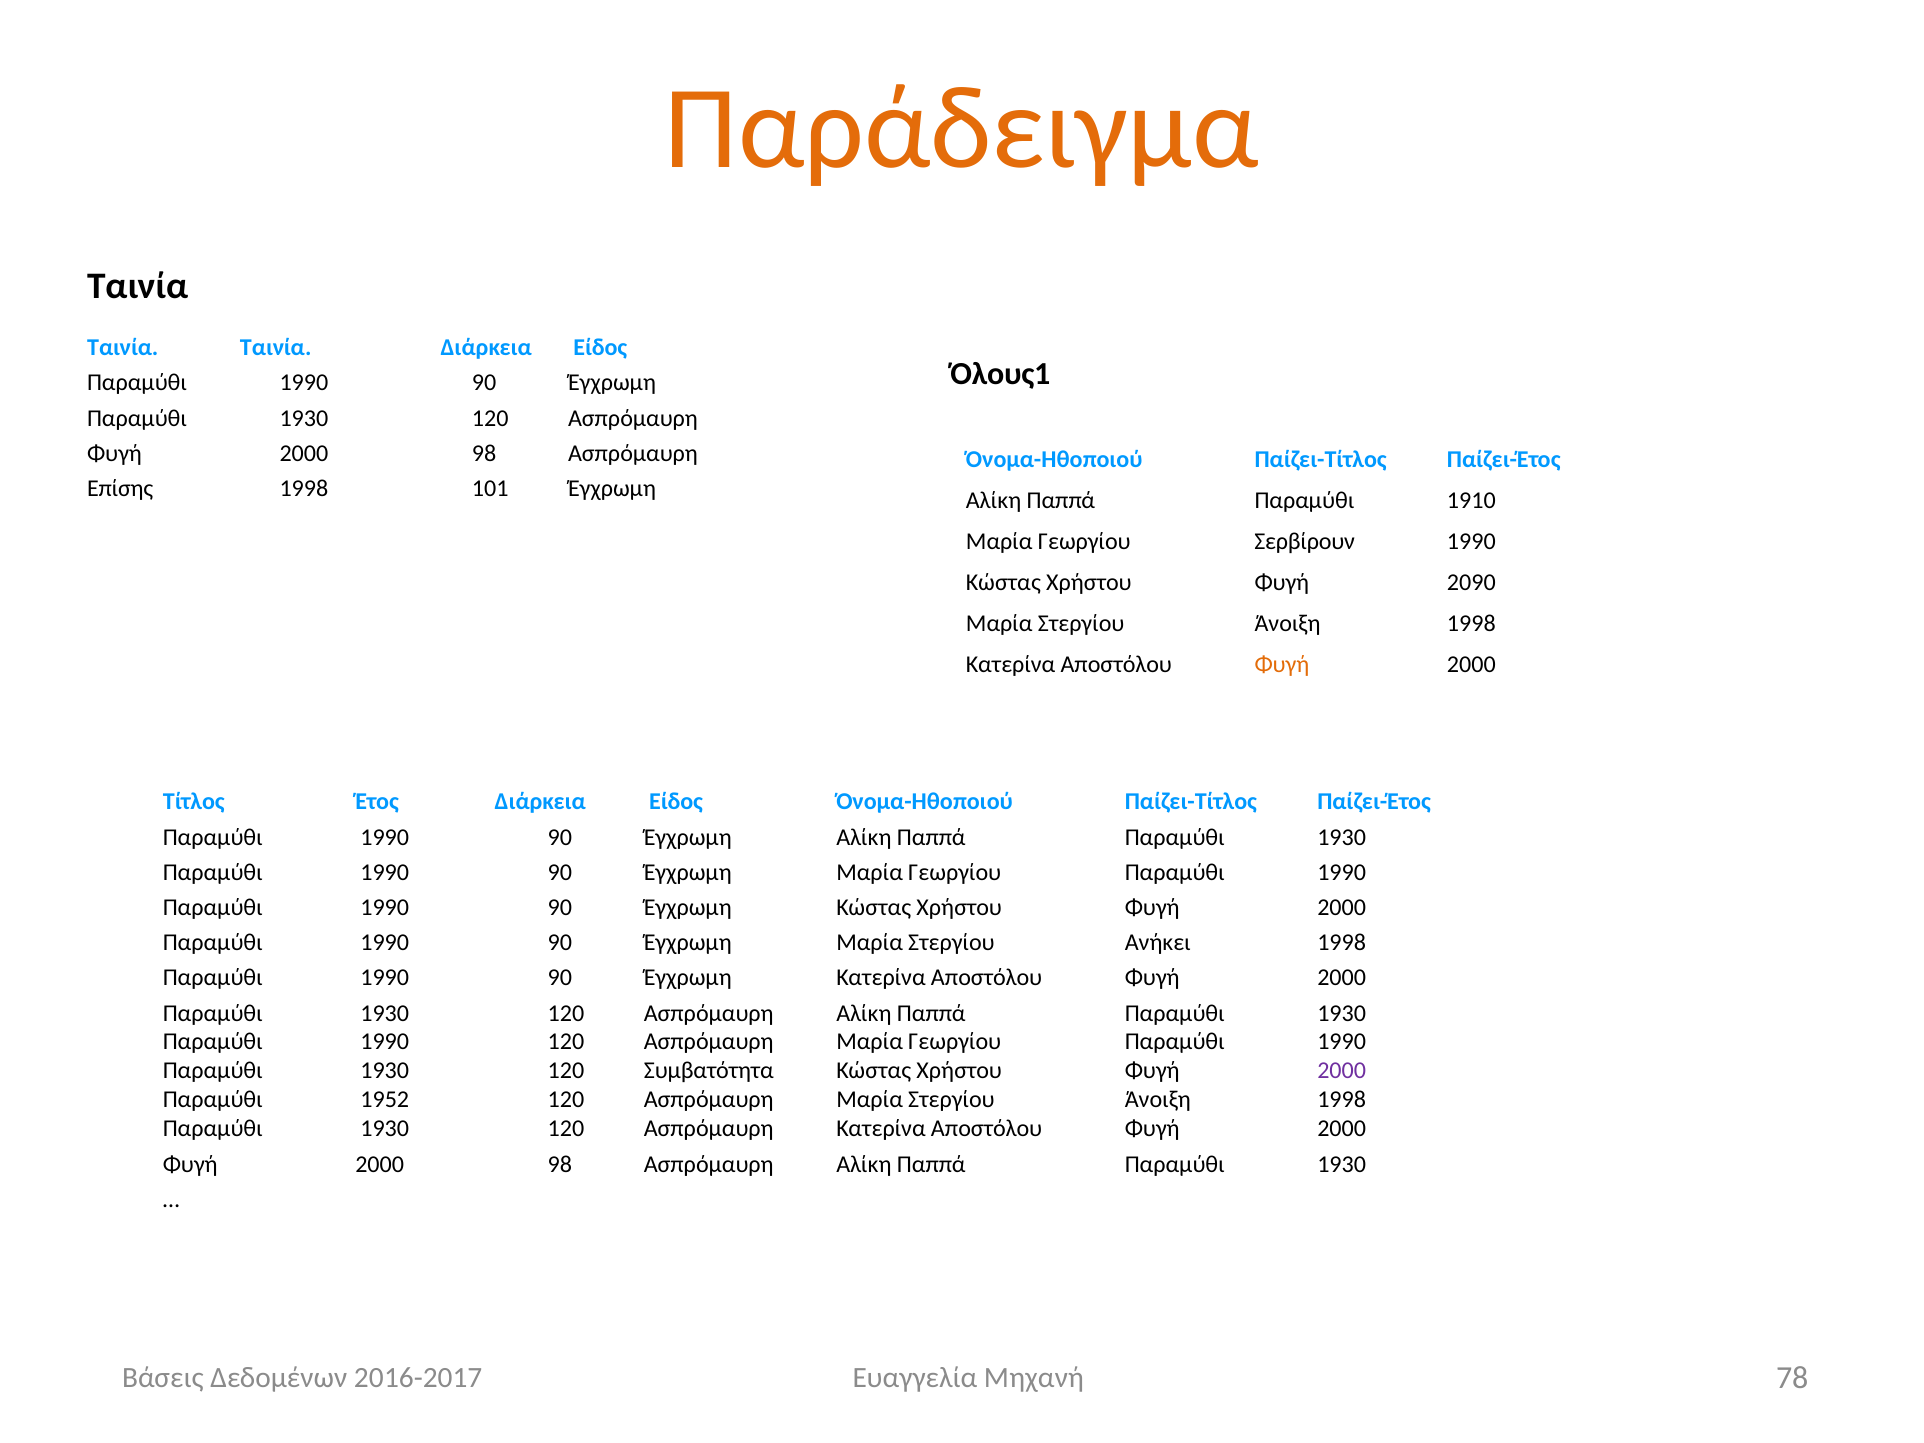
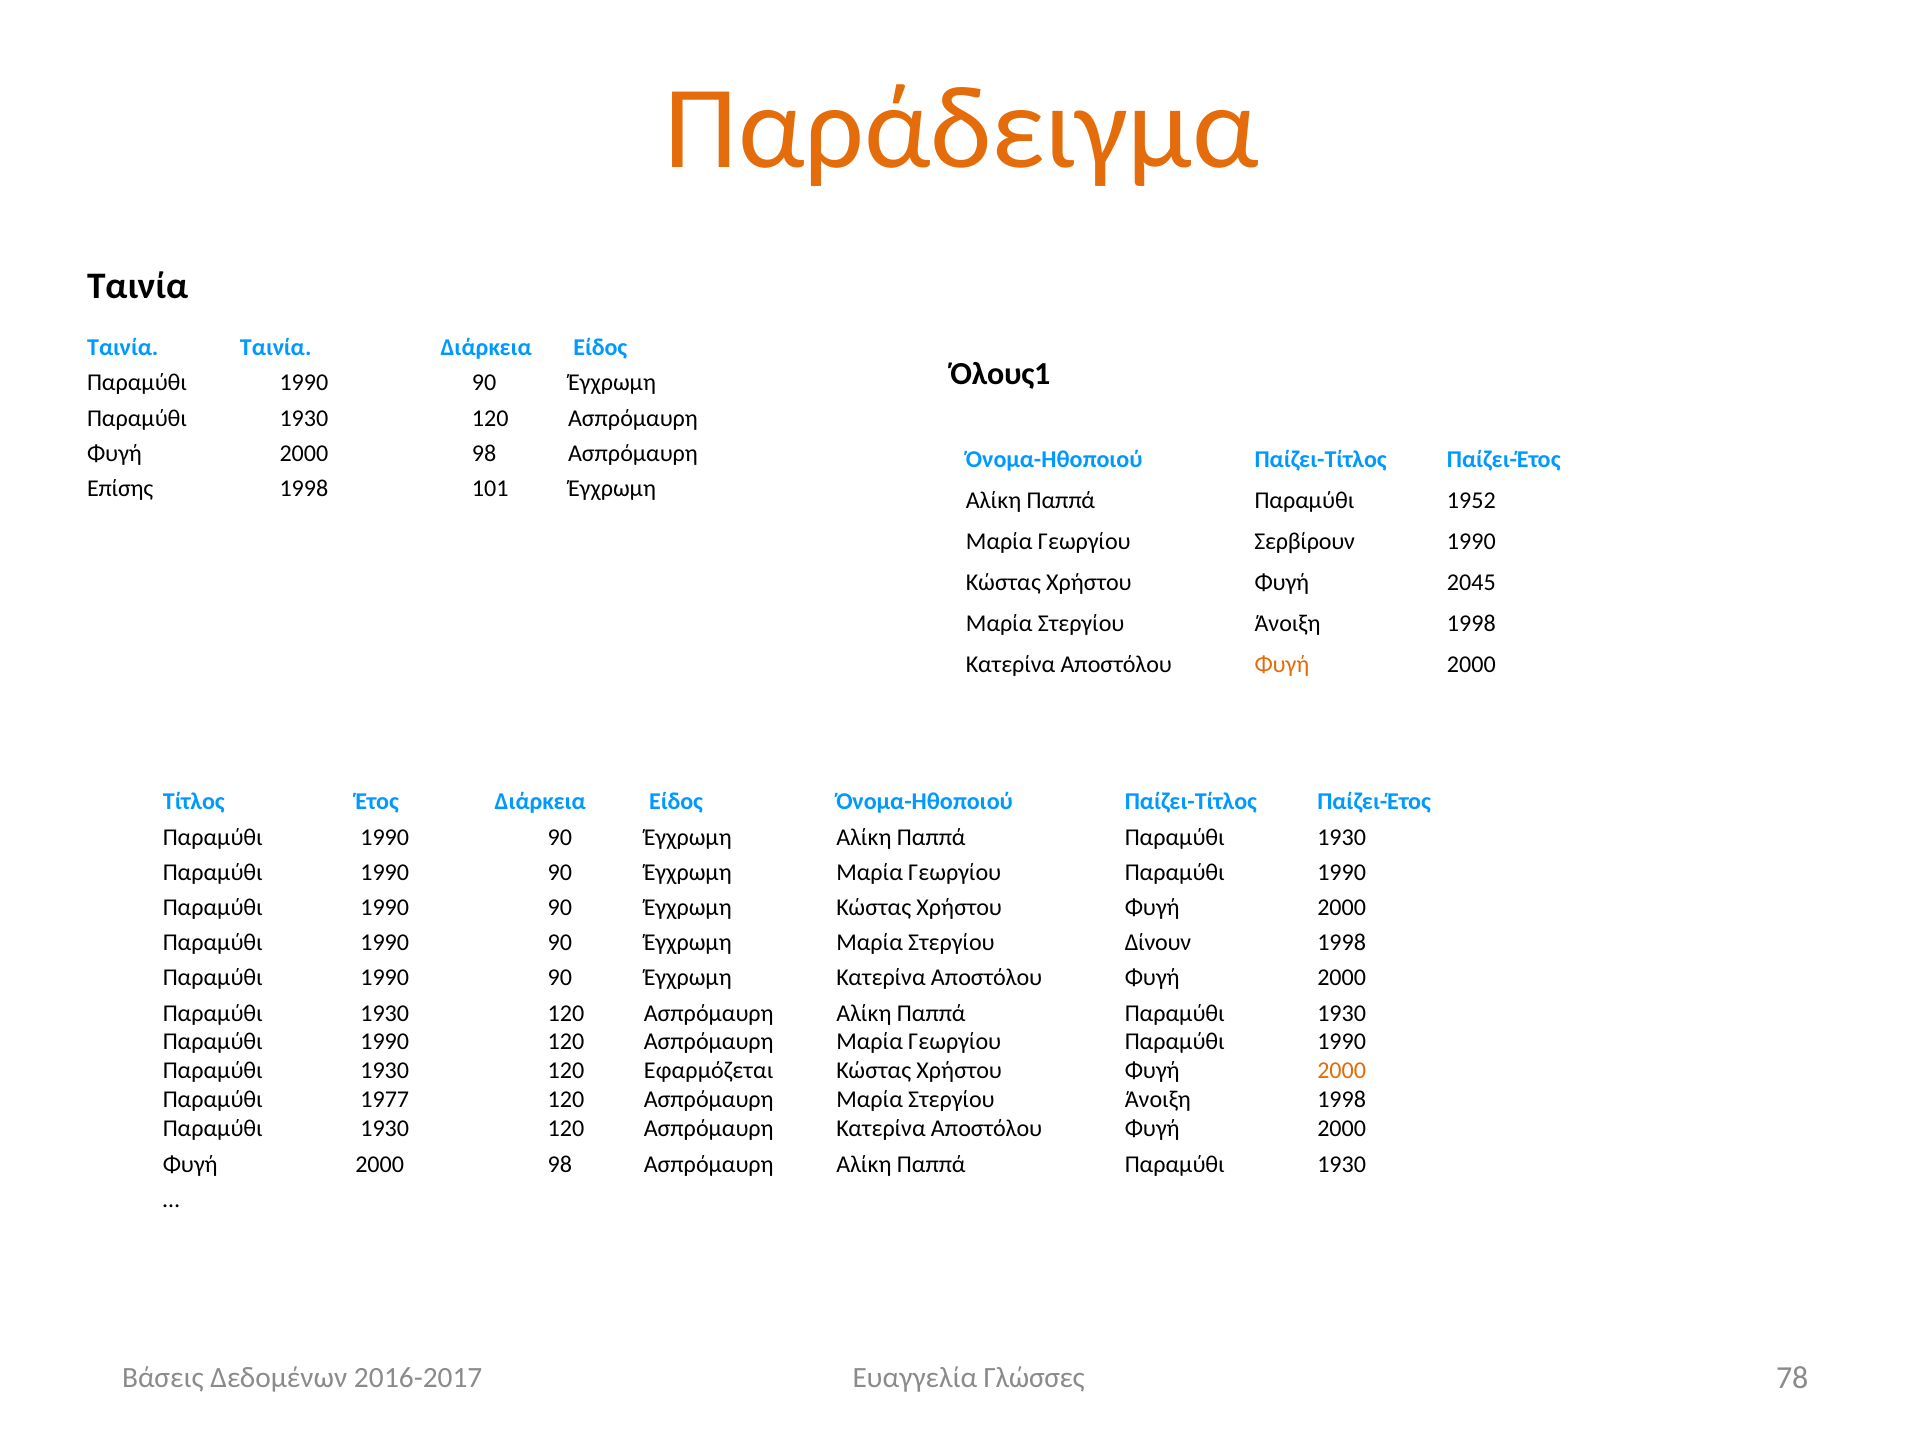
1910: 1910 -> 1952 (1471, 500)
2090: 2090 -> 2045 (1471, 582)
Ανήκει: Ανήκει -> Δίνουν (1158, 943)
Συμβατότητα: Συμβατότητα -> Εφαρμόζεται (709, 1071)
2000 colour: purple -> orange (1342, 1071)
1952: 1952 -> 1977 (385, 1100)
Μηχανή: Μηχανή -> Γλώσσες (1034, 1378)
